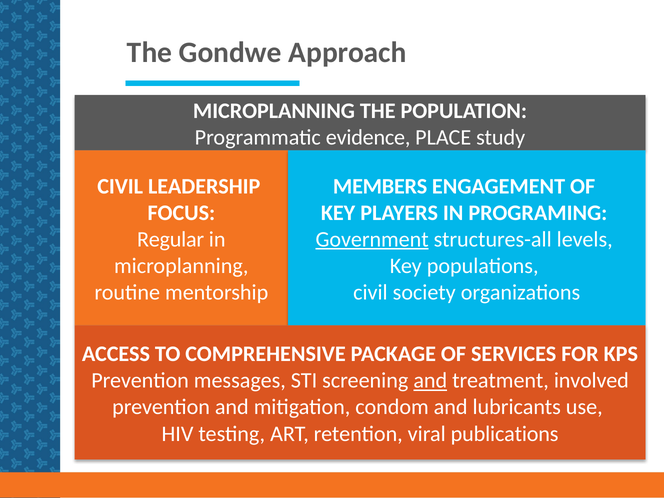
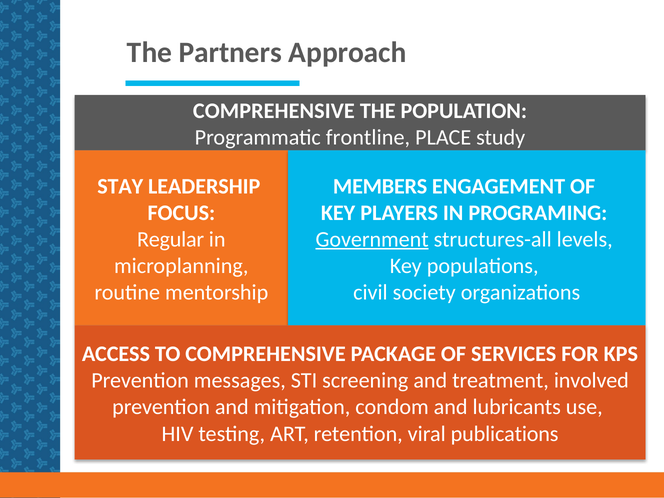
Gondwe: Gondwe -> Partners (230, 53)
MICROPLANNING: MICROPLANNING -> COMPREHENSIVE (274, 111)
evidence: evidence -> frontline (368, 137)
CIVIL: CIVIL -> STAY (120, 186)
and underline: present -> none (430, 381)
